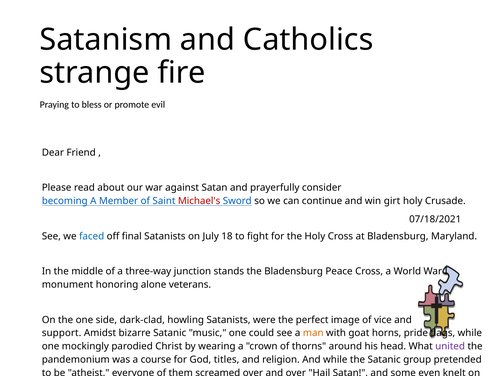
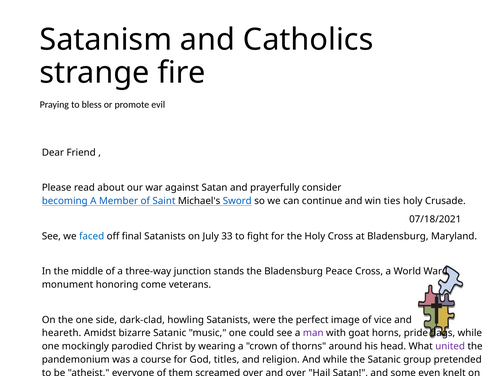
Michael's colour: red -> black (199, 201)
girt: girt -> ties (392, 201)
18: 18 -> 33 (227, 236)
alone: alone -> come (154, 285)
support: support -> heareth (62, 334)
man colour: orange -> purple (313, 334)
